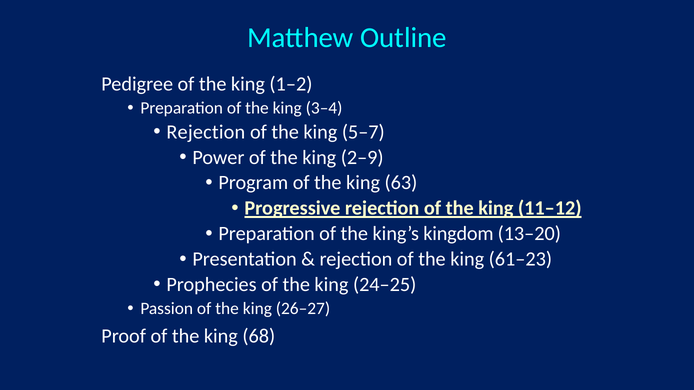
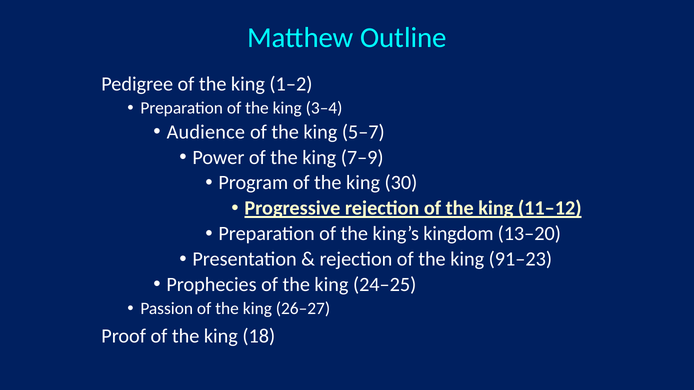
Rejection: Rejection -> Audience (206, 132)
2–9: 2–9 -> 7–9 (362, 158)
63: 63 -> 30 (401, 183)
61–23: 61–23 -> 91–23 (520, 259)
68: 68 -> 18 (259, 336)
